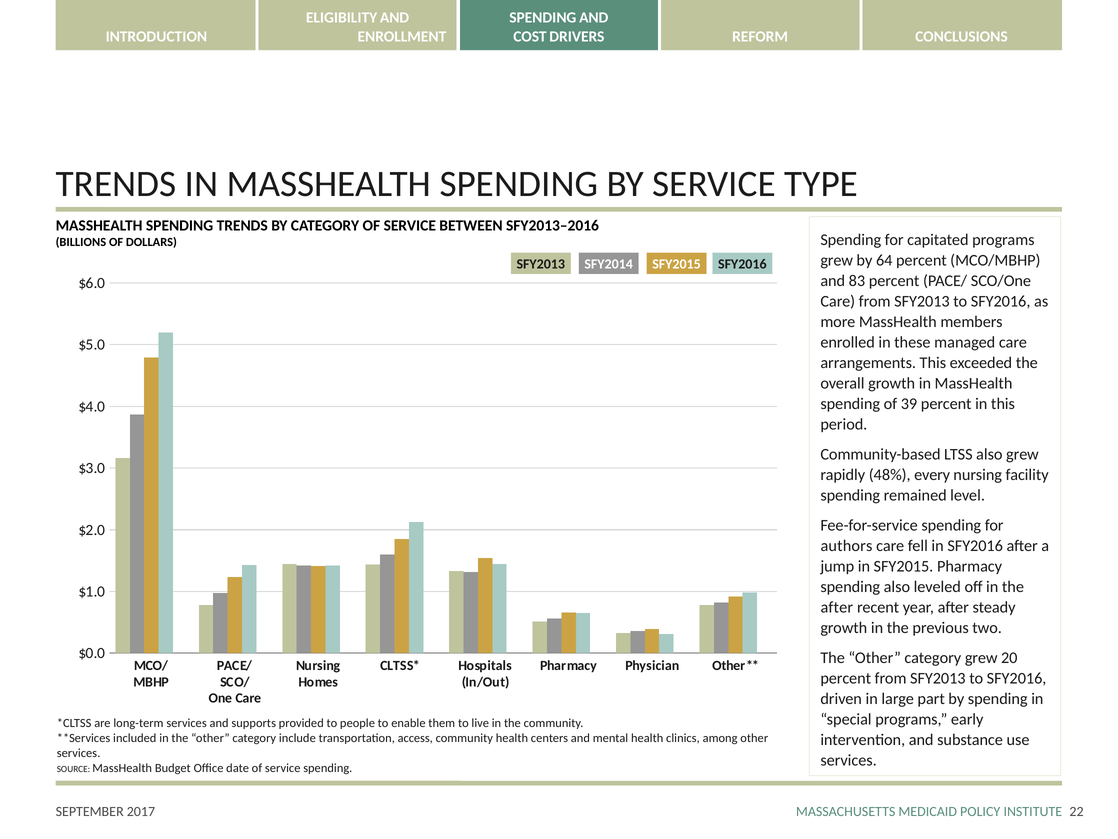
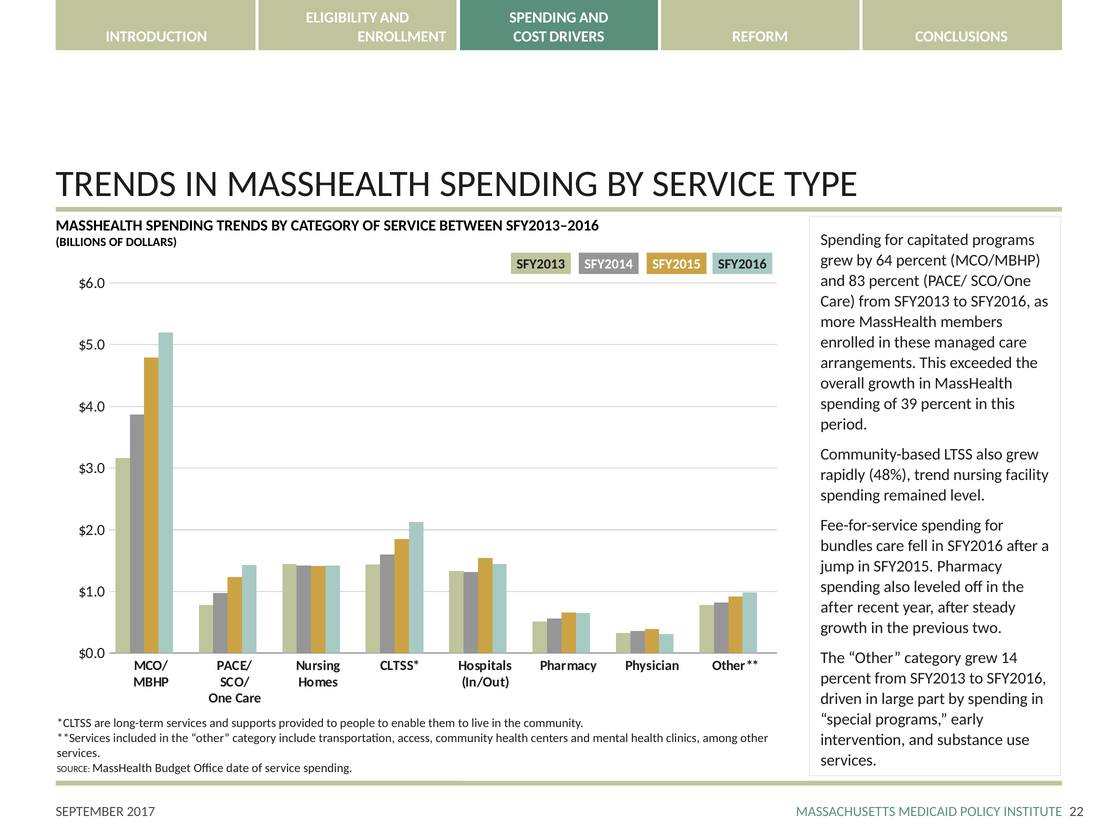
every: every -> trend (932, 475)
authors: authors -> bundles (847, 546)
20: 20 -> 14 (1009, 657)
